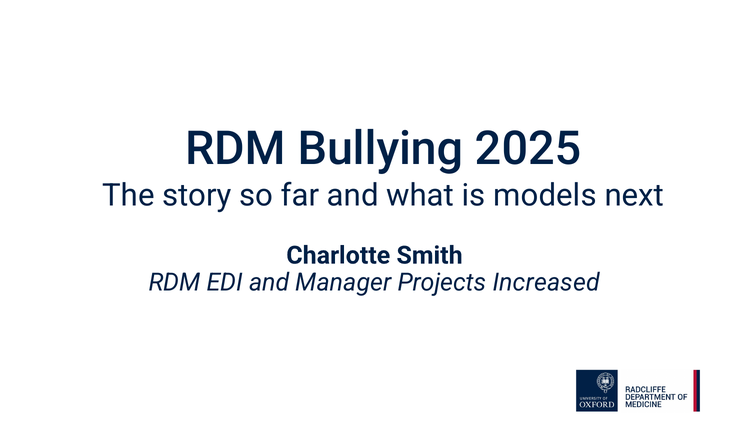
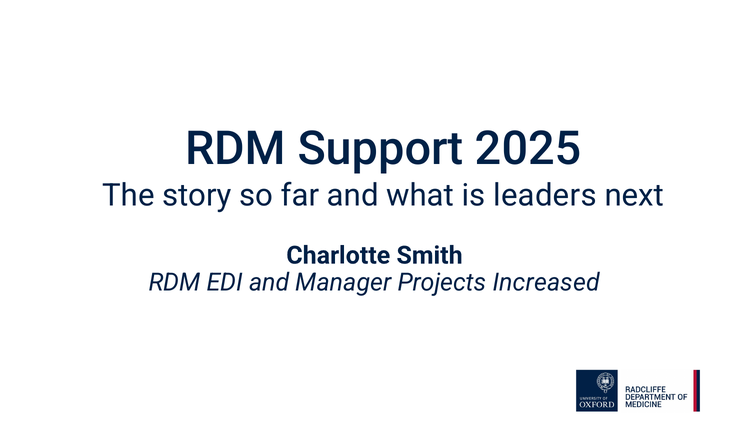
Bullying: Bullying -> Support (380, 149)
models: models -> leaders (545, 196)
